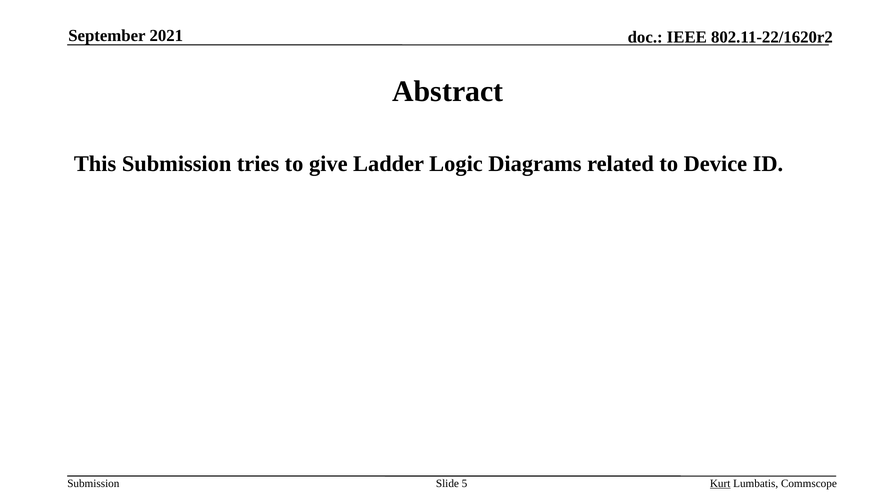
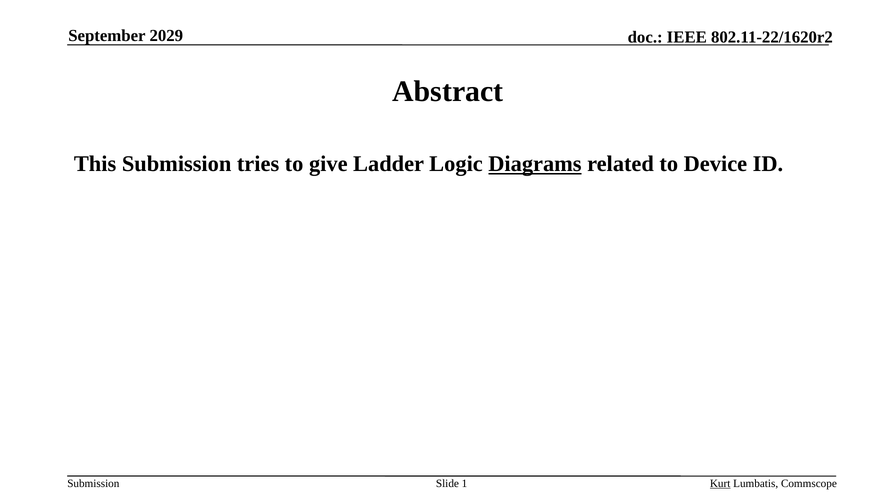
2021: 2021 -> 2029 (166, 36)
Diagrams underline: none -> present (535, 164)
5: 5 -> 1 (465, 483)
